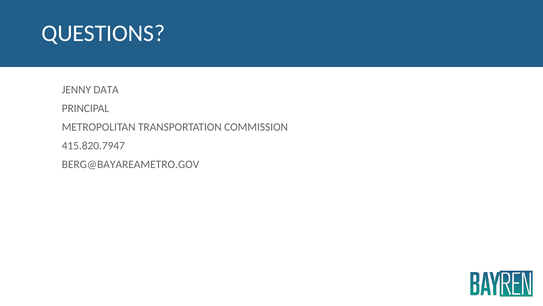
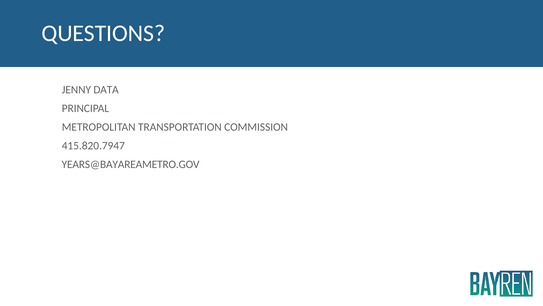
BERG@BAYAREAMETRO.GOV: BERG@BAYAREAMETRO.GOV -> YEARS@BAYAREAMETRO.GOV (131, 164)
